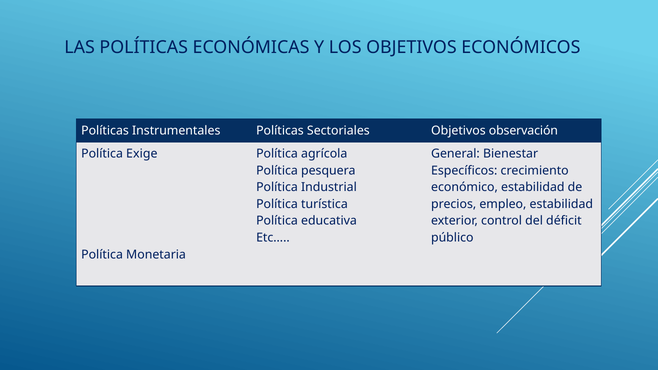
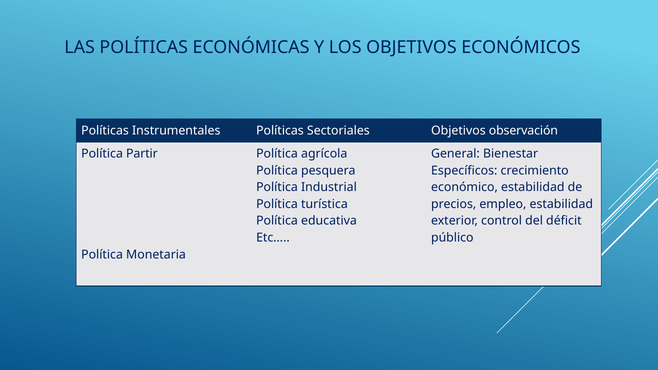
Exige: Exige -> Partir (142, 154)
